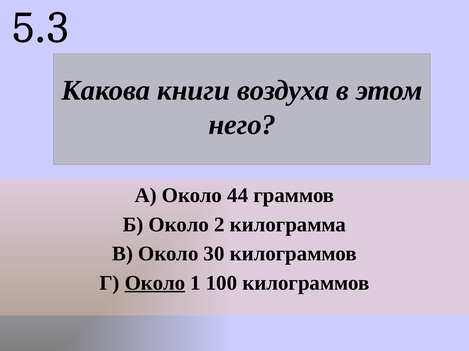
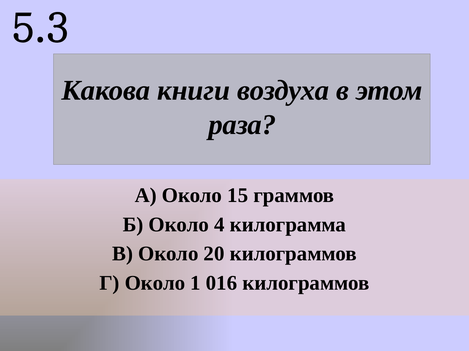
него: него -> раза (242, 125)
44: 44 -> 15 (238, 196)
2: 2 -> 4 (219, 225)
30: 30 -> 20 (214, 254)
Около underline: present -> none (155, 283)
100: 100 -> 016 (222, 283)
